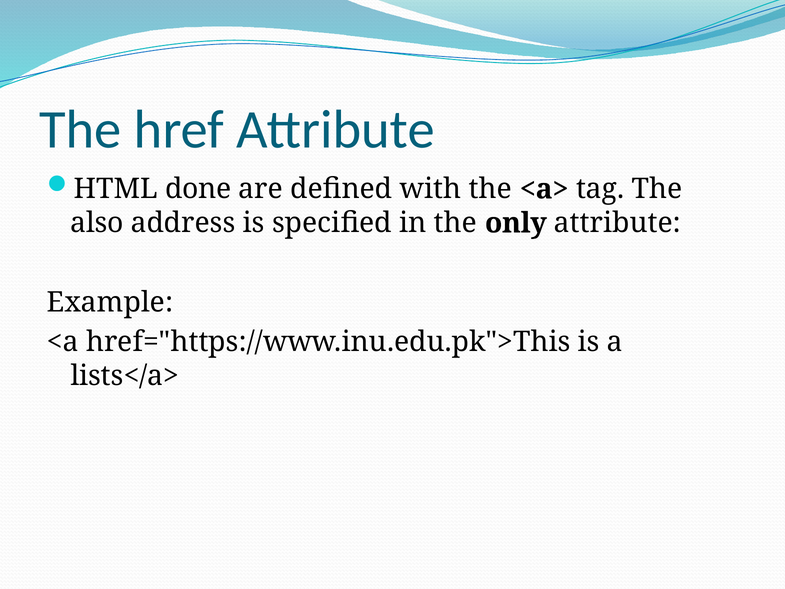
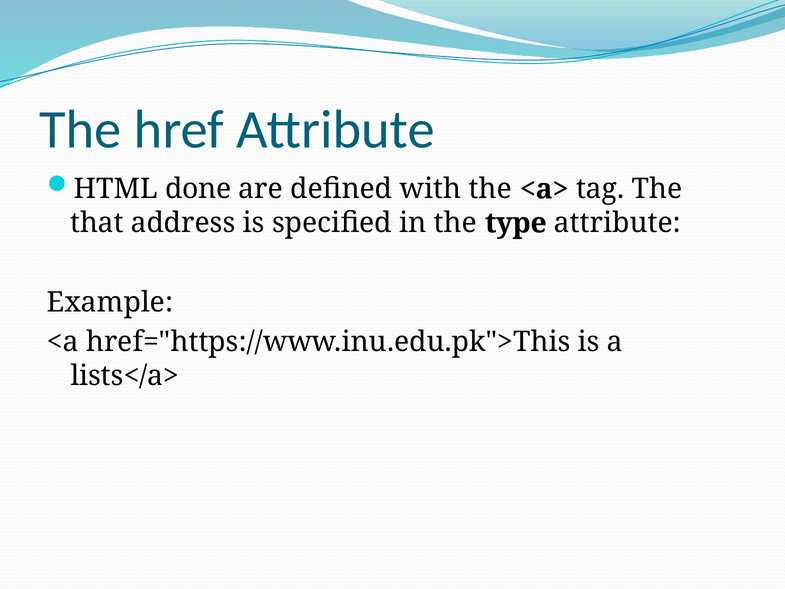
also: also -> that (97, 223)
only: only -> type (516, 223)
